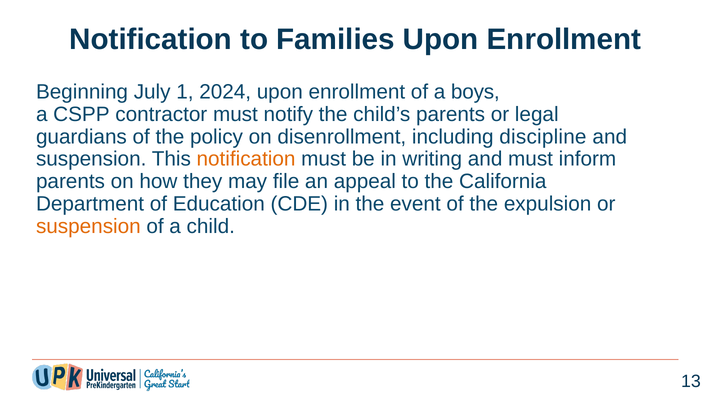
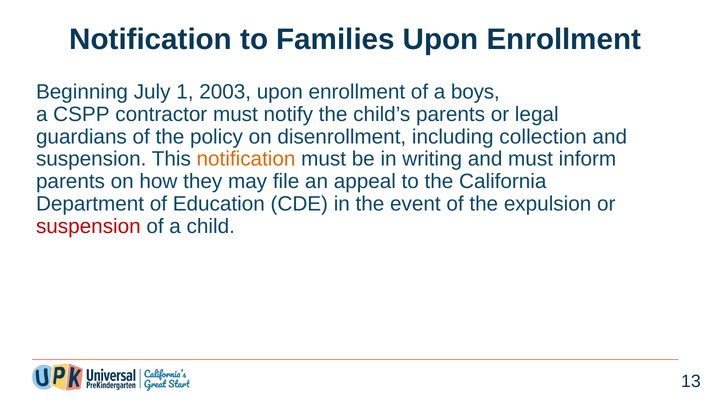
2024: 2024 -> 2003 (225, 92)
discipline: discipline -> collection (543, 137)
suspension colour: orange -> red (88, 226)
